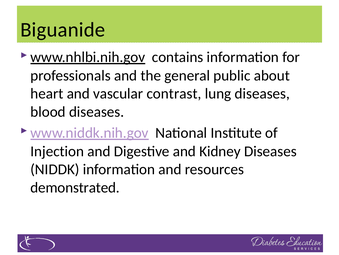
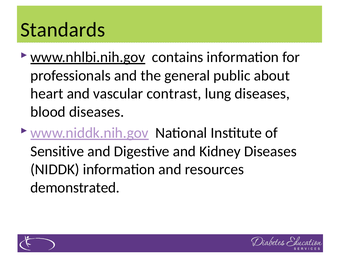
Biguanide: Biguanide -> Standards (63, 30)
Injection: Injection -> Sensitive (57, 151)
